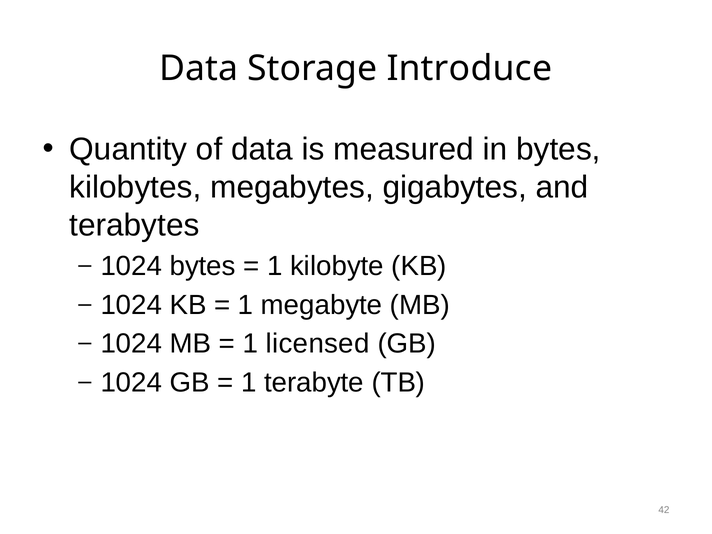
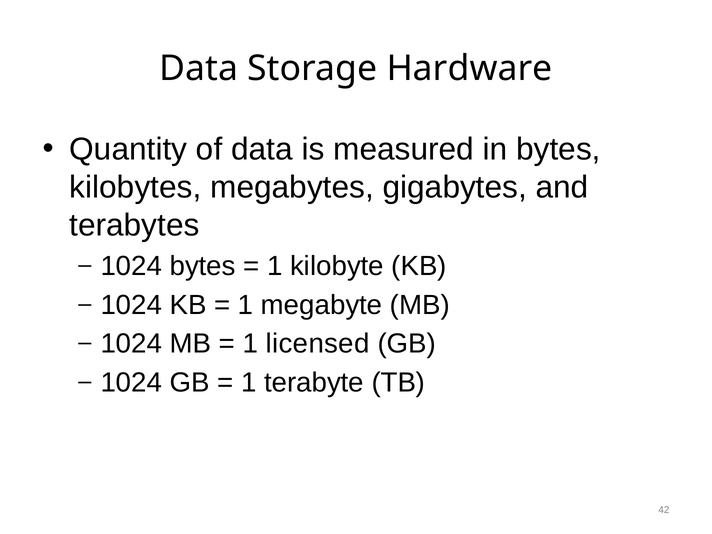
Introduce: Introduce -> Hardware (469, 68)
